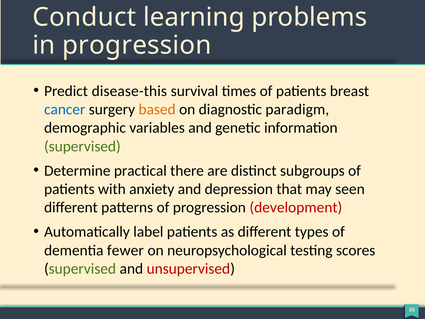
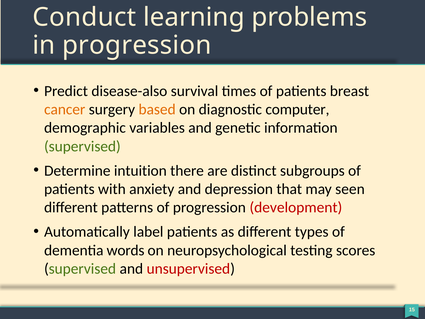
disease-this: disease-this -> disease-also (129, 91)
cancer colour: blue -> orange (65, 109)
paradigm: paradigm -> computer (297, 109)
practical: practical -> intuition (140, 171)
fewer: fewer -> words (126, 250)
